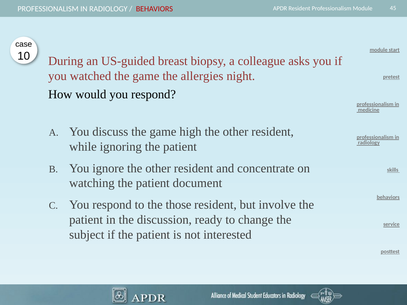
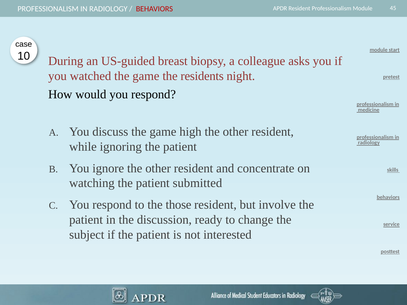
allergies: allergies -> residents (202, 76)
document: document -> submitted (197, 183)
